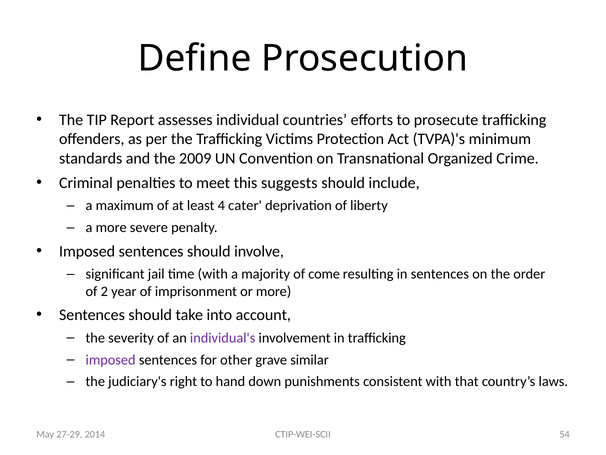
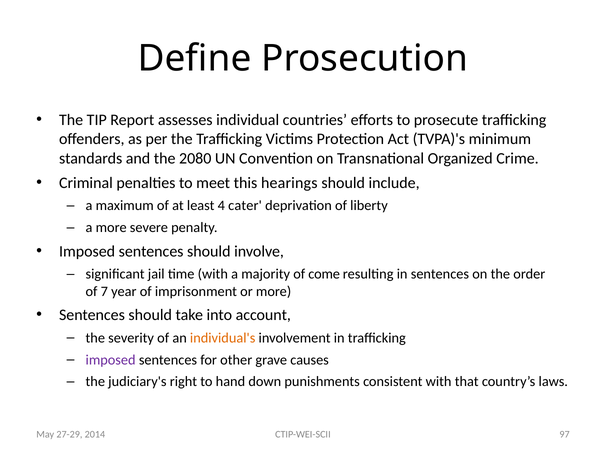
2009: 2009 -> 2080 (195, 158)
suggests: suggests -> hearings (289, 183)
2: 2 -> 7 (104, 291)
individual's colour: purple -> orange (223, 338)
similar: similar -> causes (310, 359)
54: 54 -> 97 (565, 434)
